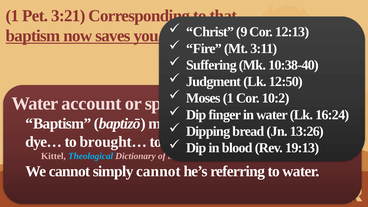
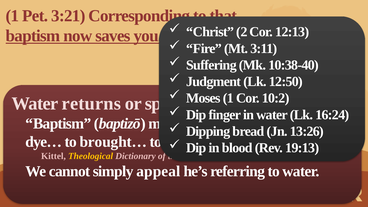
9: 9 -> 2 (242, 32)
account: account -> returns (91, 103)
Theological colour: light blue -> yellow (91, 156)
simply cannot: cannot -> appeal (158, 171)
